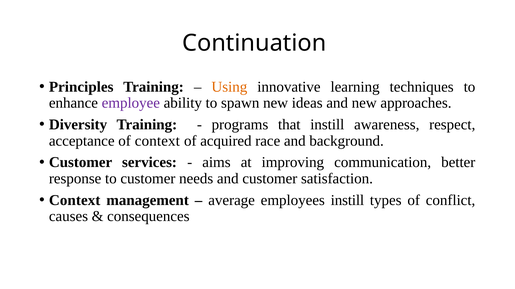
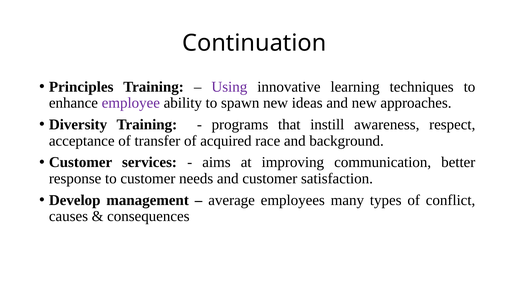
Using colour: orange -> purple (229, 87)
of context: context -> transfer (157, 141)
Context: Context -> Develop (75, 201)
employees instill: instill -> many (347, 201)
